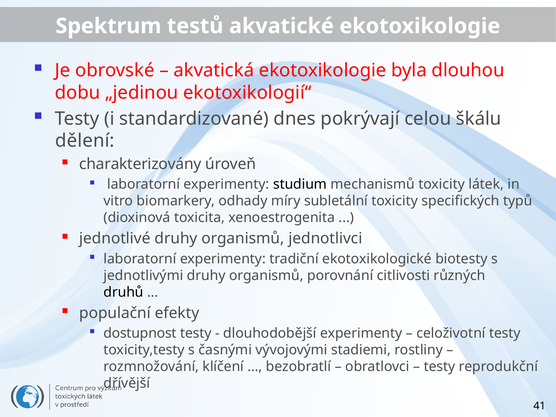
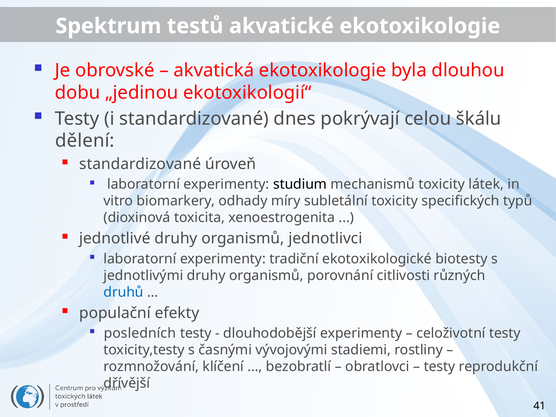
charakterizovány: charakterizovány -> standardizované (140, 164)
druhů colour: black -> blue (124, 292)
dostupnost: dostupnost -> posledních (140, 333)
